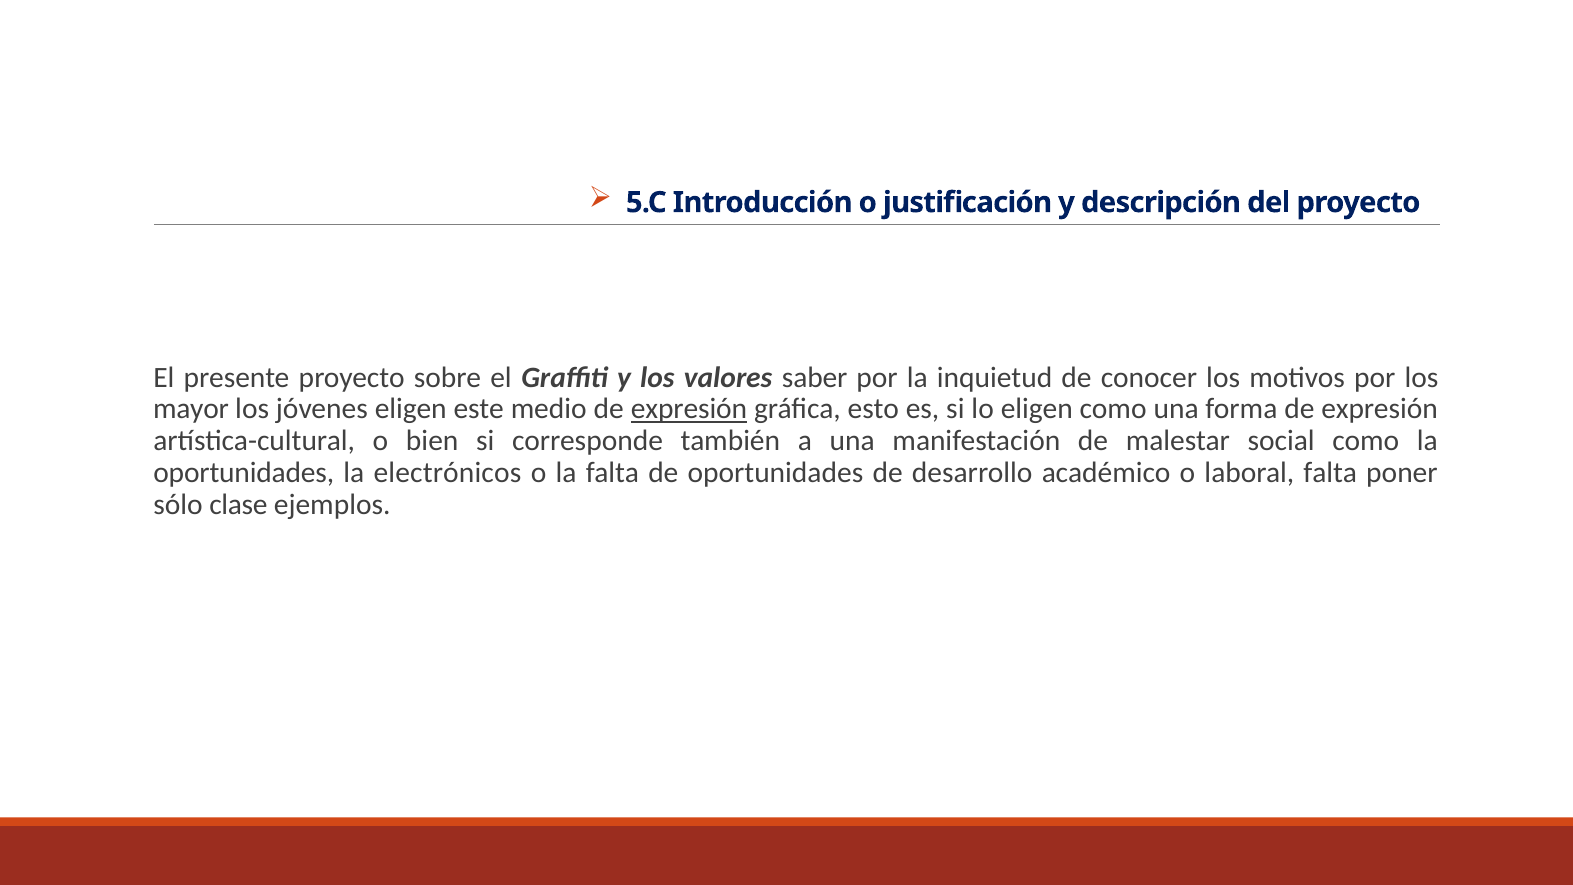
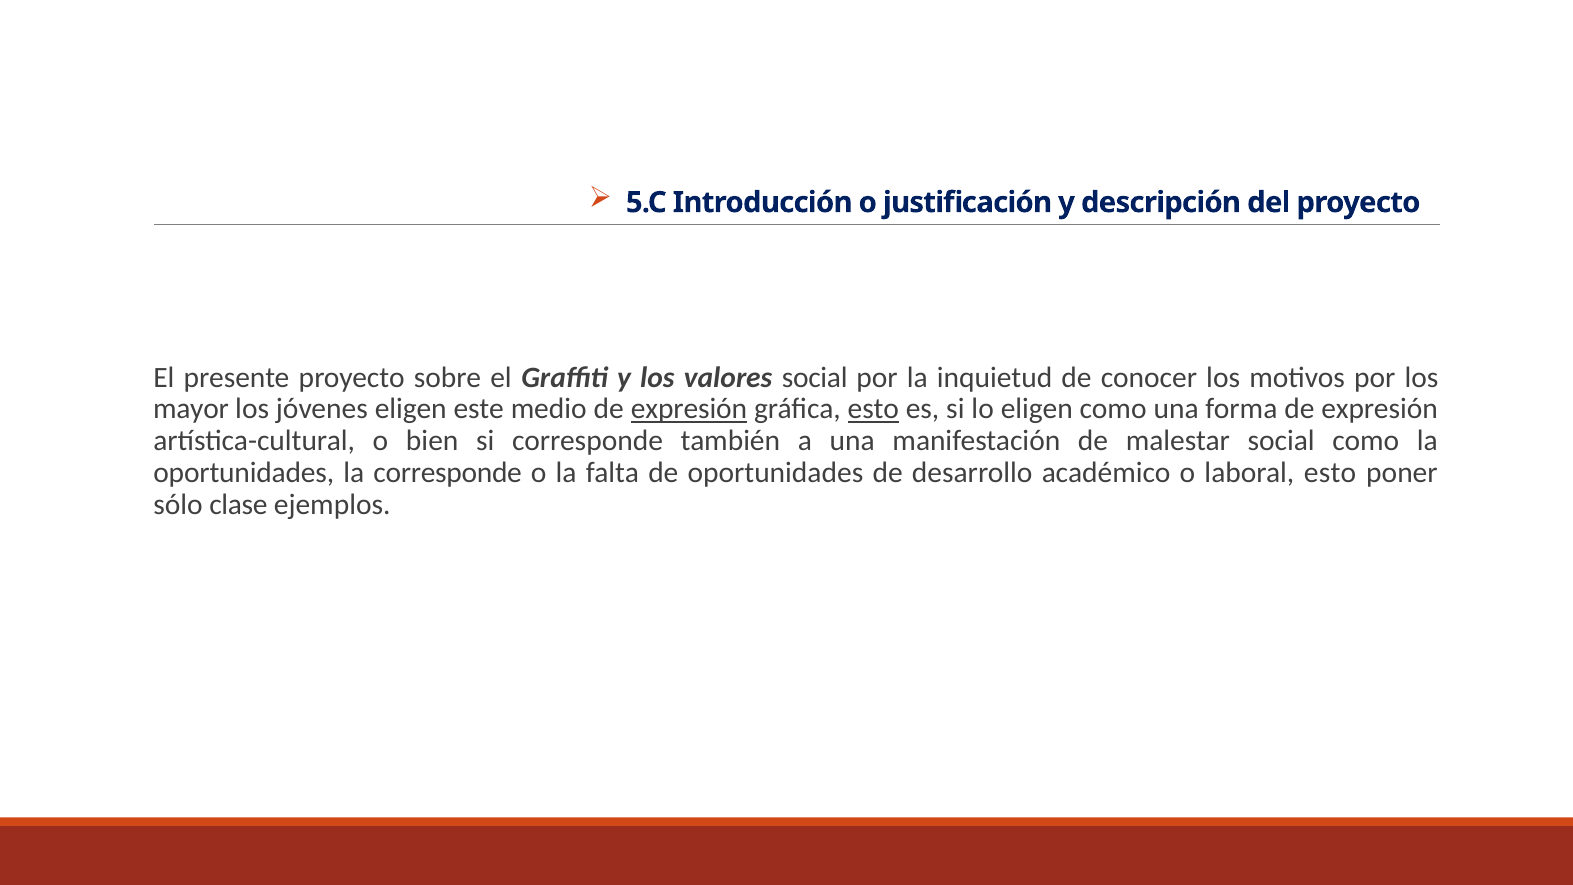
valores saber: saber -> social (815, 377)
esto underline: none -> present (873, 409)
la electrónicos: electrónicos -> corresponde (448, 473)
laboral falta: falta -> esto (1330, 473)
